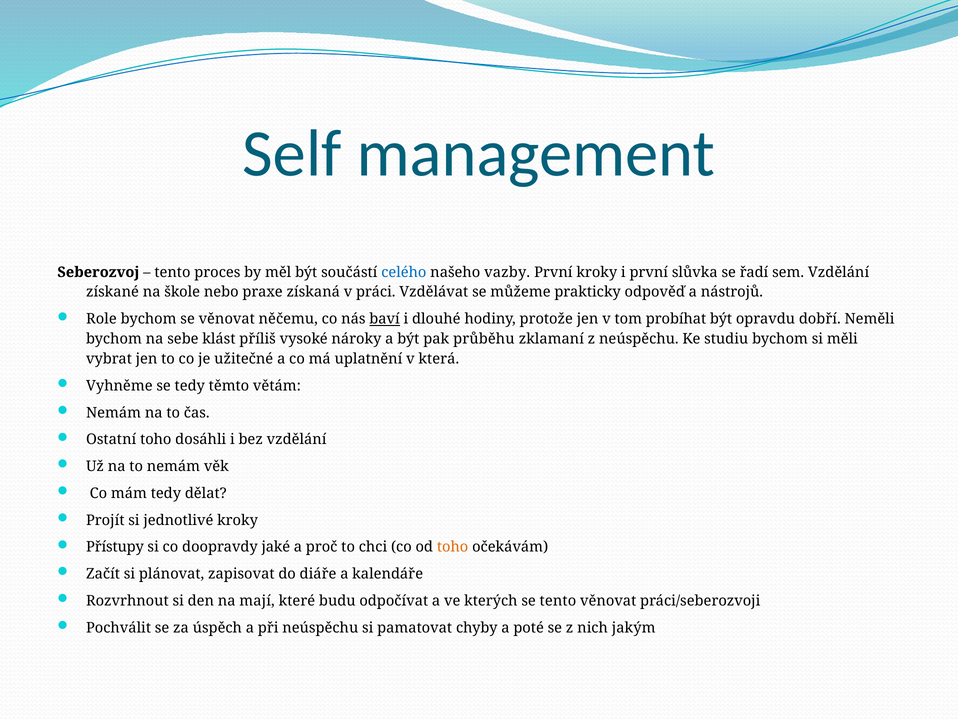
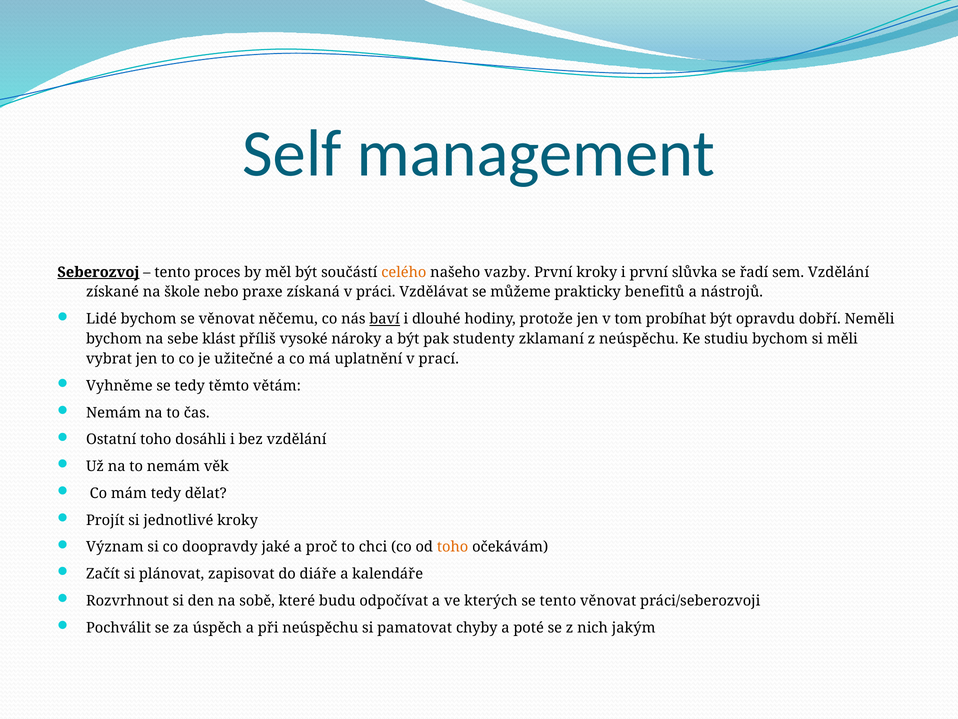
Seberozvoj underline: none -> present (98, 272)
celého colour: blue -> orange (404, 272)
odpověď: odpověď -> benefitů (655, 292)
Role: Role -> Lidé (101, 319)
průběhu: průběhu -> studenty (484, 339)
která: která -> prací (439, 359)
Přístupy: Přístupy -> Význam (115, 547)
mají: mají -> sobě (257, 600)
